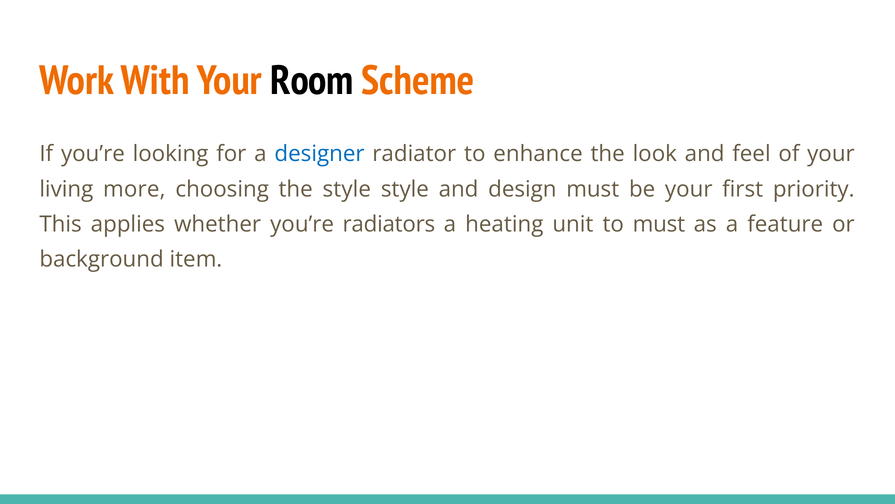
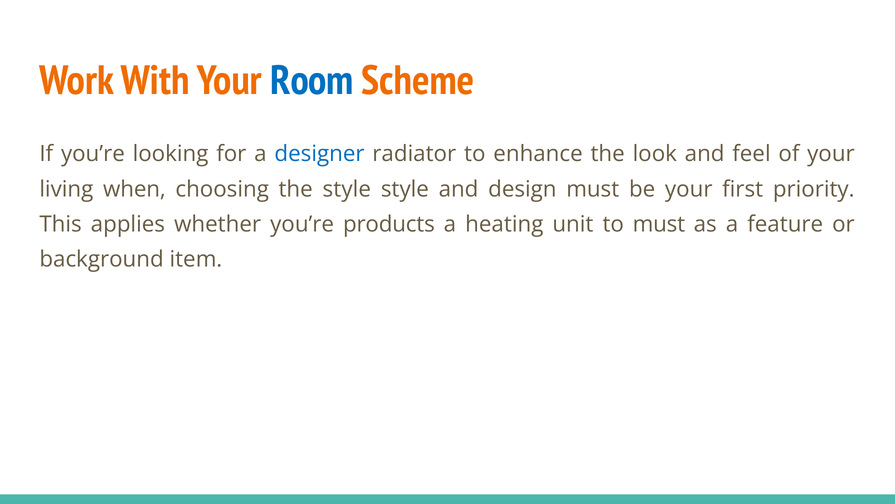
Room colour: black -> blue (312, 81)
more: more -> when (134, 189)
radiators: radiators -> products (389, 224)
